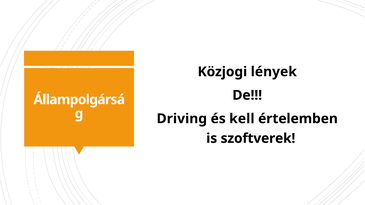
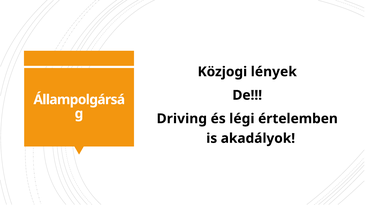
kell: kell -> légi (242, 119)
szoftverek: szoftverek -> akadályok (258, 139)
